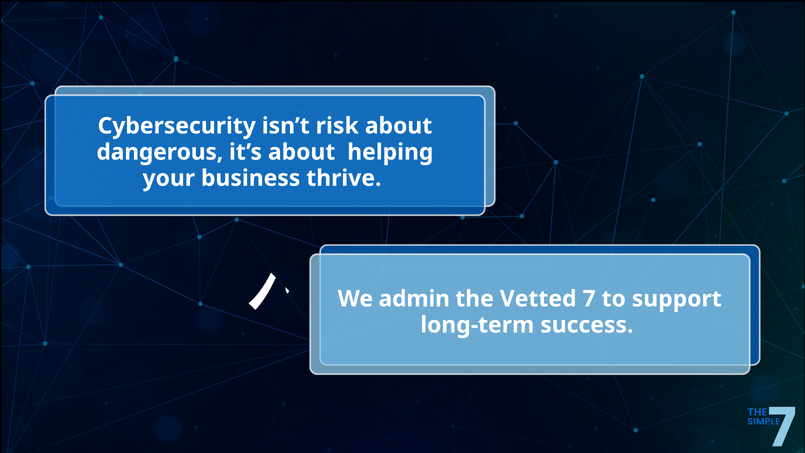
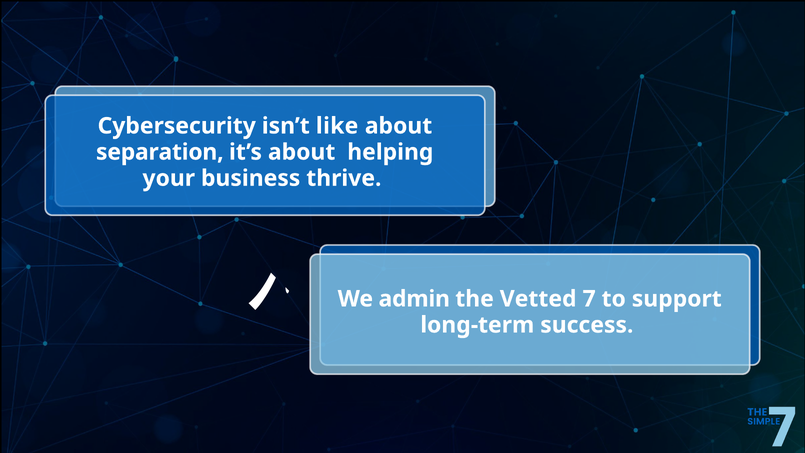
risk: risk -> like (337, 126)
dangerous: dangerous -> separation (160, 152)
